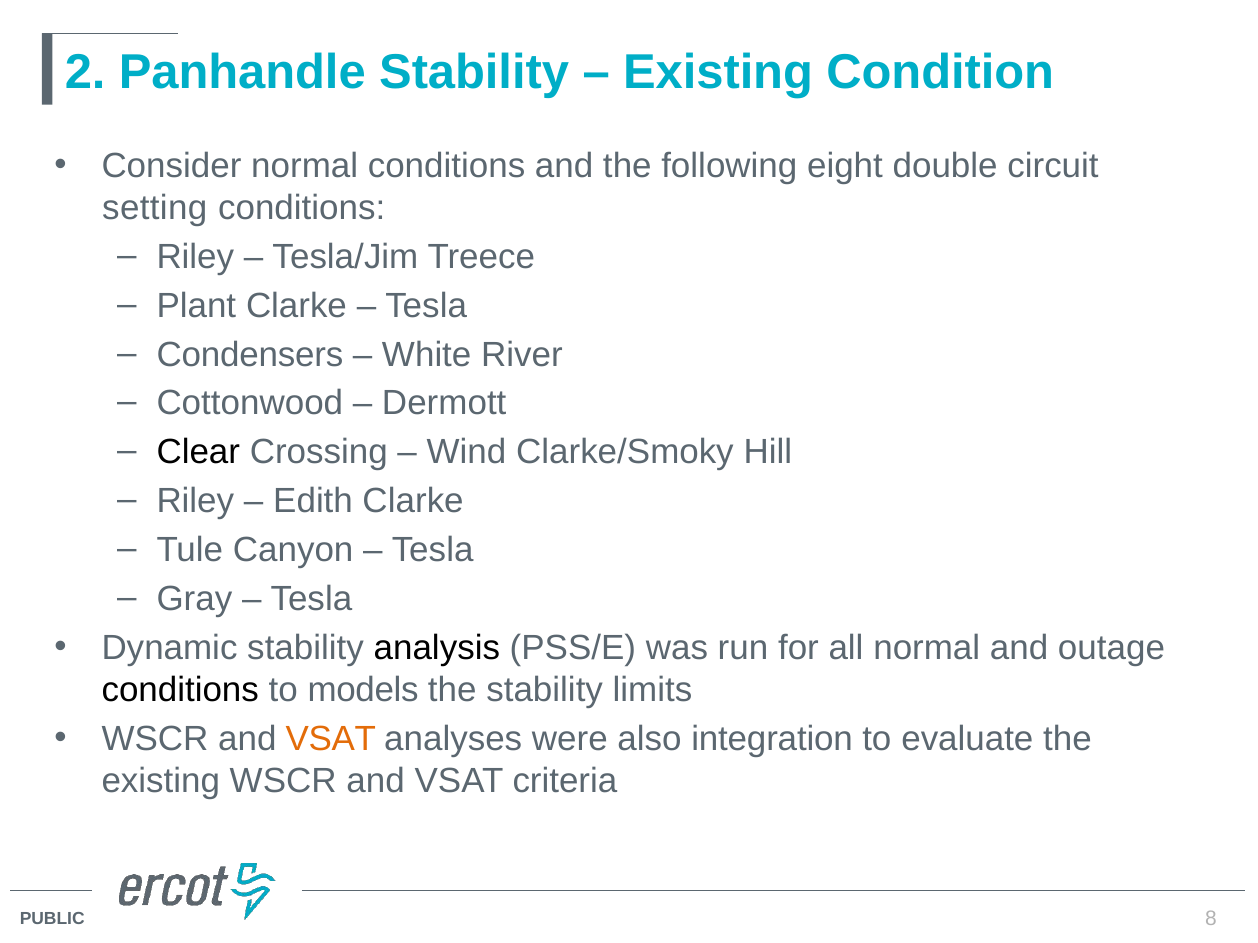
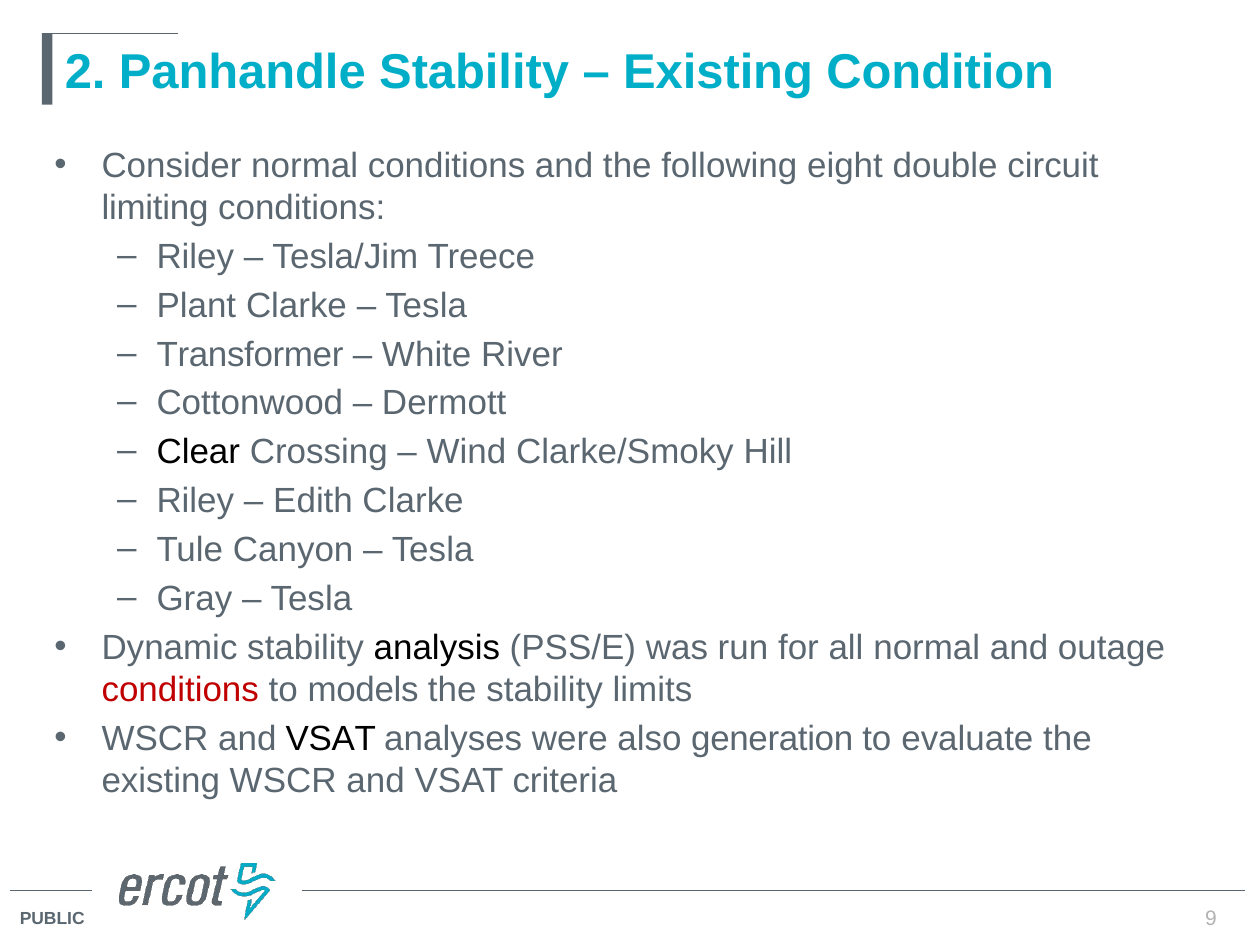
setting: setting -> limiting (155, 208)
Condensers: Condensers -> Transformer (250, 355)
conditions colour: black -> red (180, 690)
VSAT colour: orange -> black (331, 739)
integration: integration -> generation (772, 739)
8: 8 -> 9 (1211, 919)
